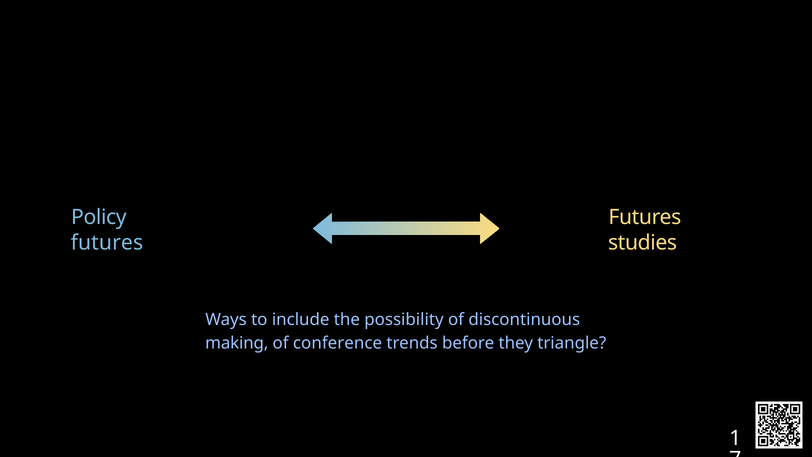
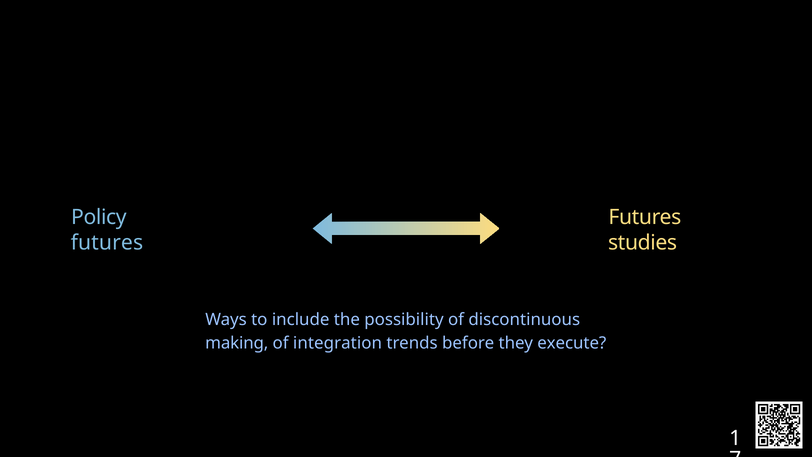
conference: conference -> integration (338, 343)
triangle: triangle -> execute (572, 343)
